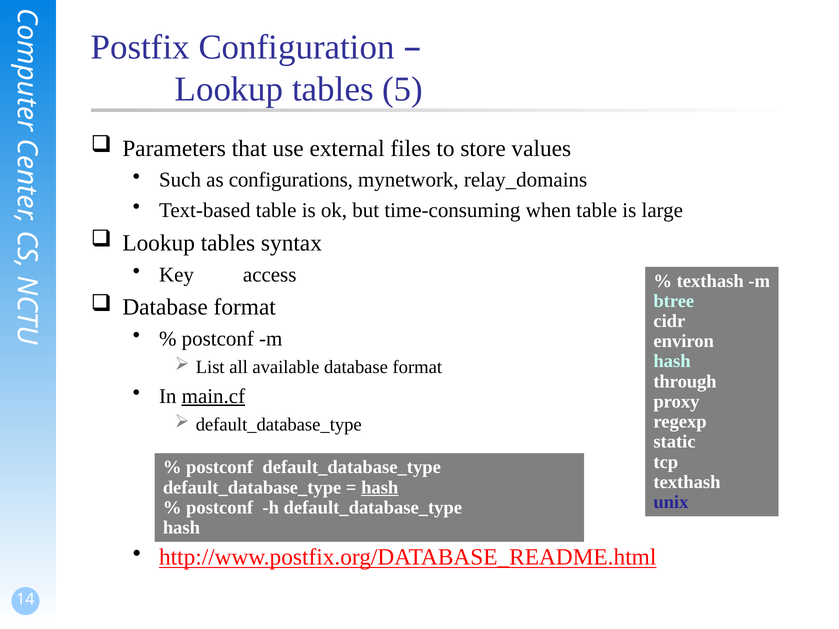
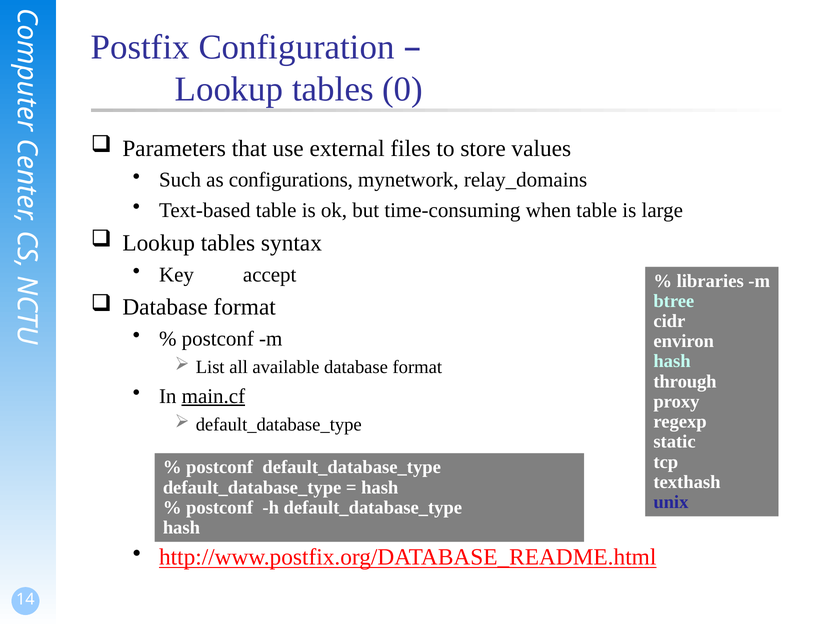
5: 5 -> 0 (403, 89)
access: access -> accept (270, 275)
texthash: texthash -> libraries (710, 281)
hash underline: present -> none (380, 488)
